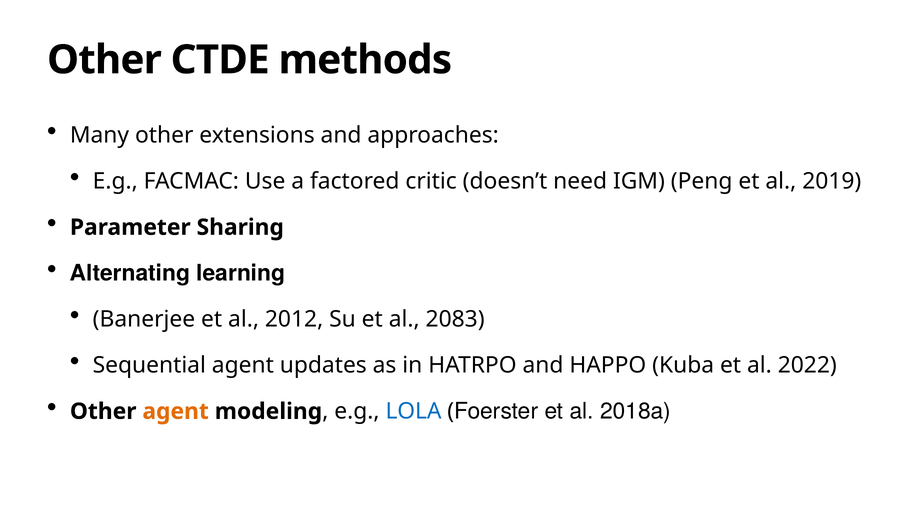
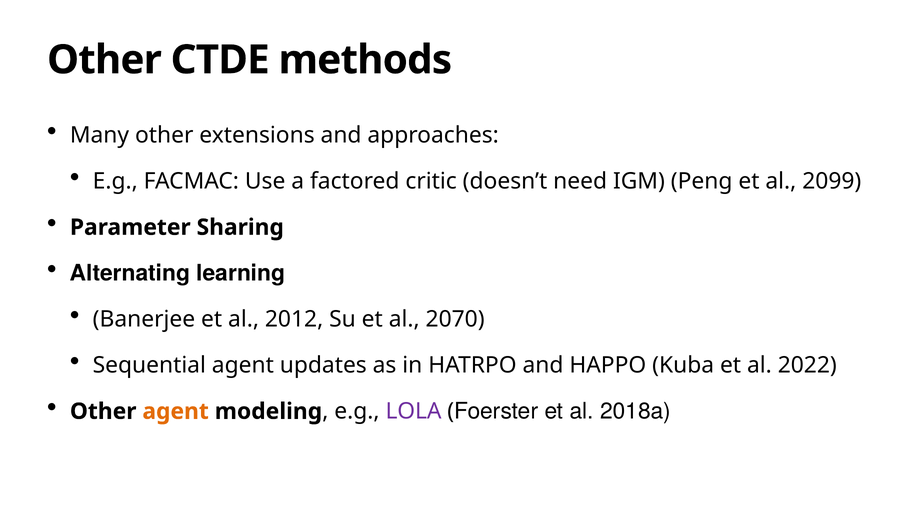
2019: 2019 -> 2099 (832, 182)
2083: 2083 -> 2070 (455, 320)
LOLA colour: blue -> purple (414, 412)
